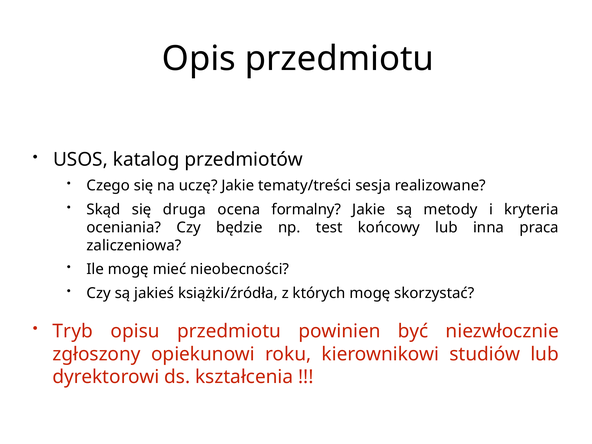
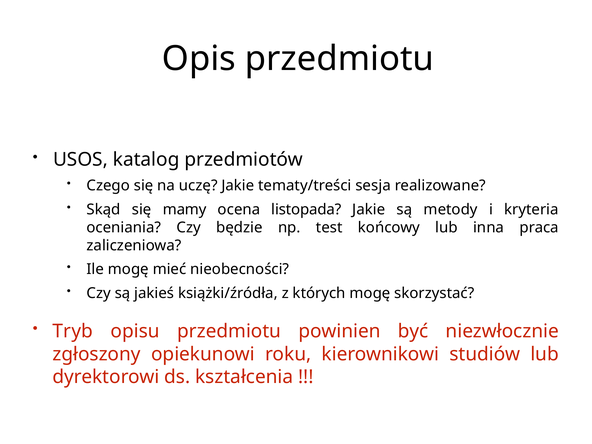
druga: druga -> mamy (185, 209)
formalny: formalny -> listopada (306, 209)
